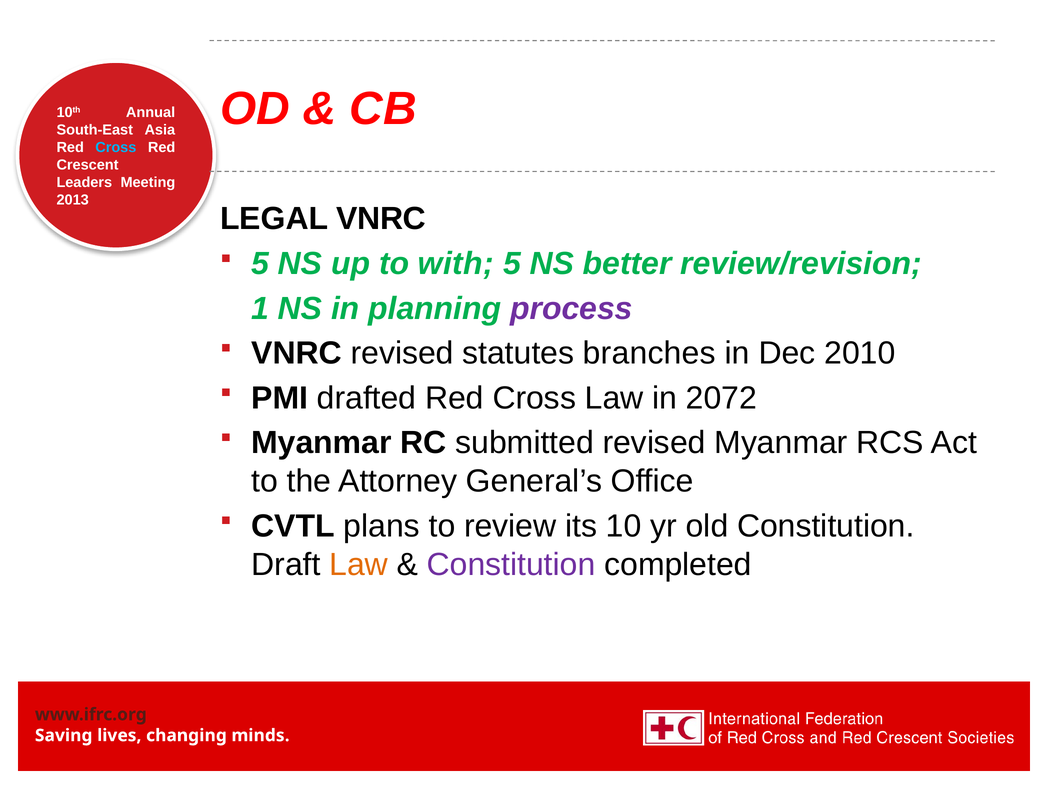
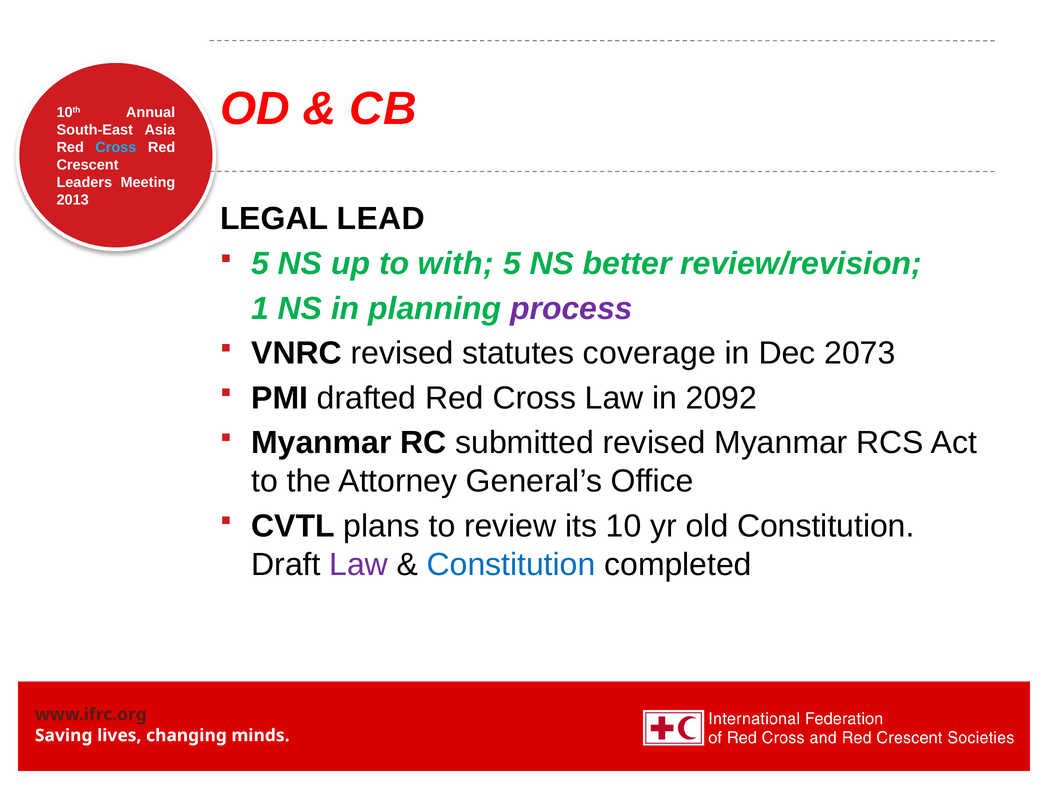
LEGAL VNRC: VNRC -> LEAD (381, 219)
branches: branches -> coverage (649, 353)
2010: 2010 -> 2073 (860, 353)
2072: 2072 -> 2092 (721, 398)
Law colour: orange -> purple (359, 565)
Constitution colour: purple -> blue (511, 565)
